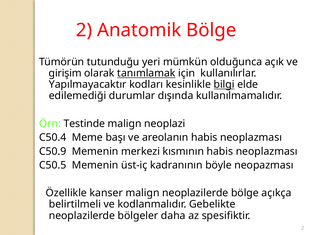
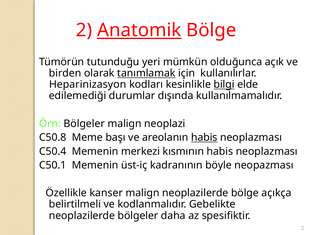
Anatomik underline: none -> present (139, 30)
girişim: girişim -> birden (65, 73)
Yapılmayacaktır: Yapılmayacaktır -> Heparinizasyon (88, 84)
Örn Testinde: Testinde -> Bölgeler (84, 123)
C50.4: C50.4 -> C50.8 (53, 137)
habis underline: none -> present (204, 137)
C50.9: C50.9 -> C50.4 (53, 151)
C50.5: C50.5 -> C50.1 (53, 165)
